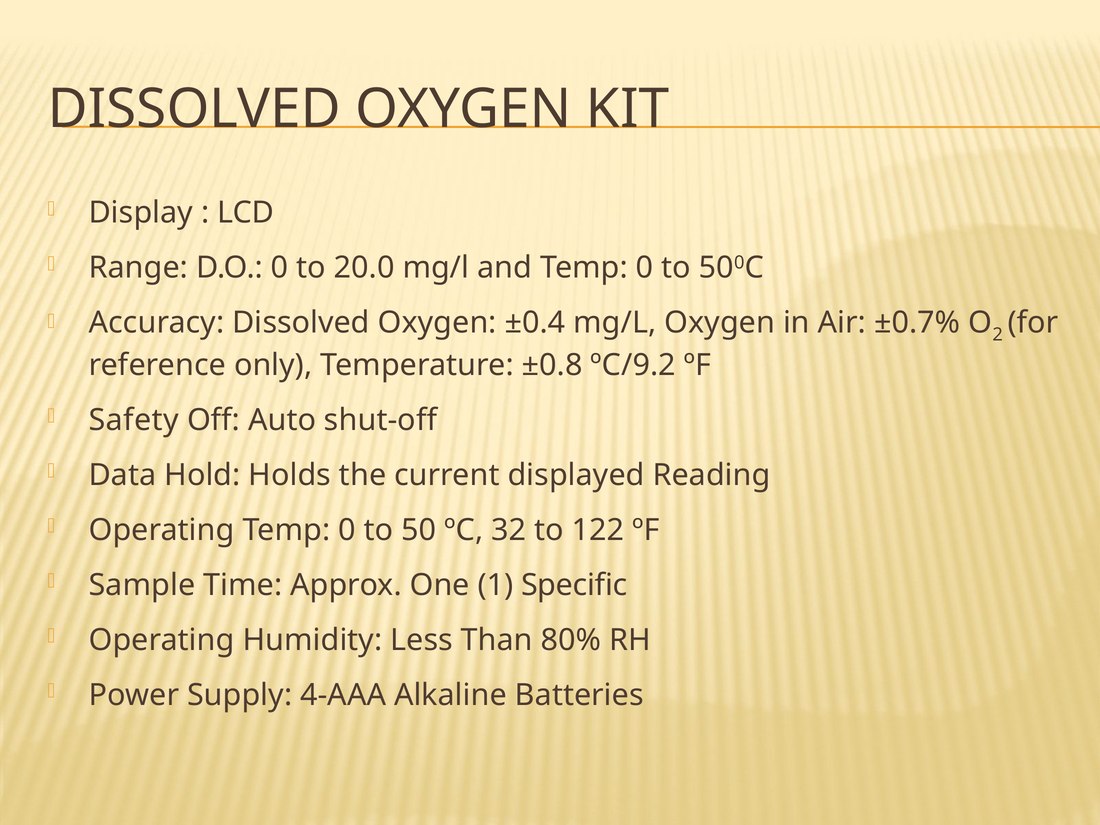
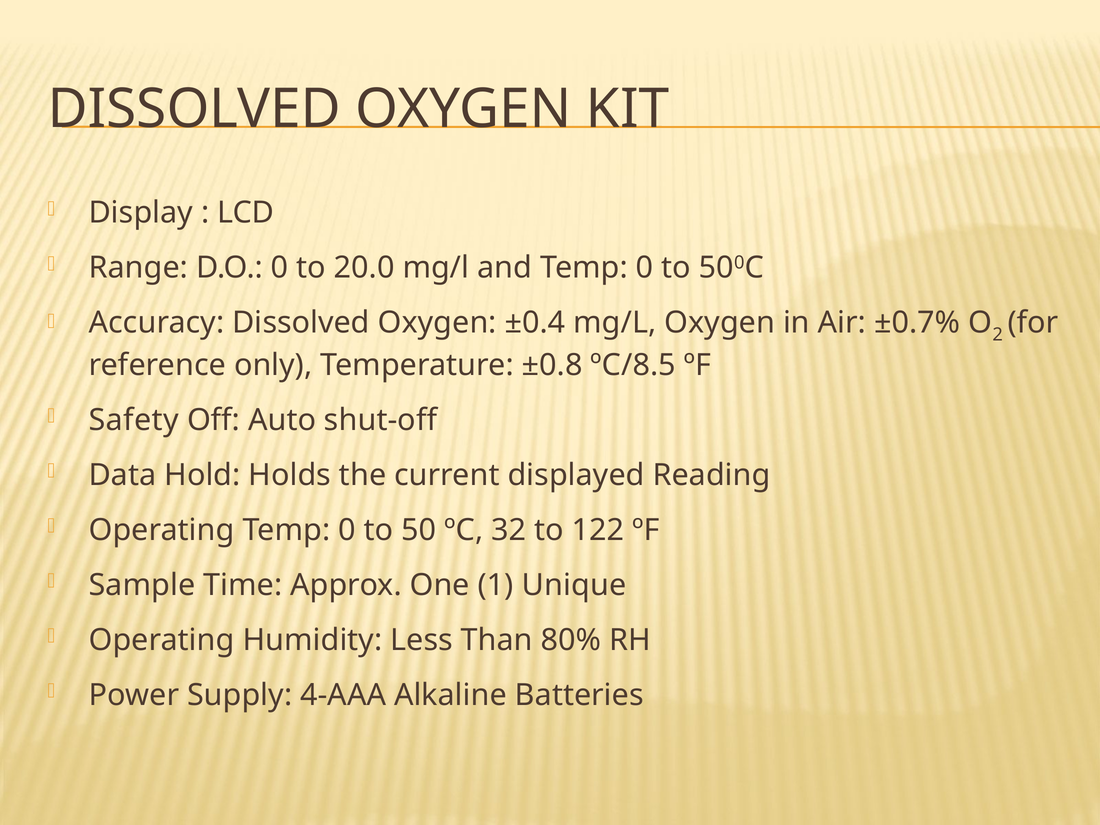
ºC/9.2: ºC/9.2 -> ºC/8.5 (633, 365)
Specific: Specific -> Unique (574, 585)
